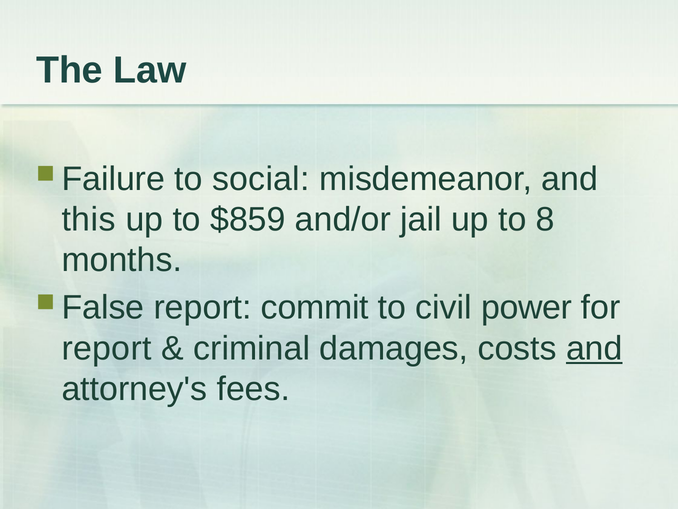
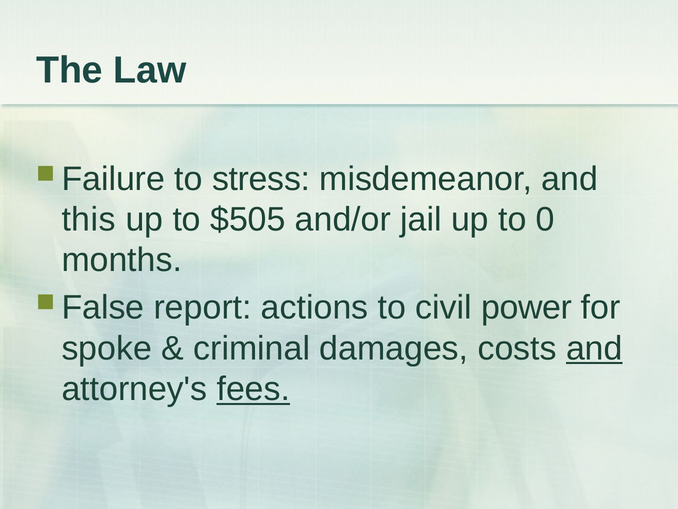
social: social -> stress (261, 179)
$859: $859 -> $505 (248, 219)
8: 8 -> 0 (545, 219)
commit: commit -> actions (315, 307)
report: report -> spoke (107, 348)
fees underline: none -> present (253, 389)
